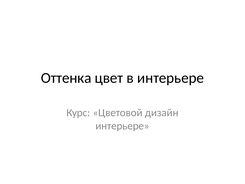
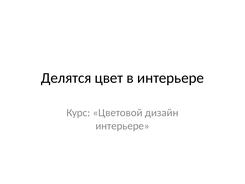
Оттенка: Оттенка -> Делятся (66, 78)
